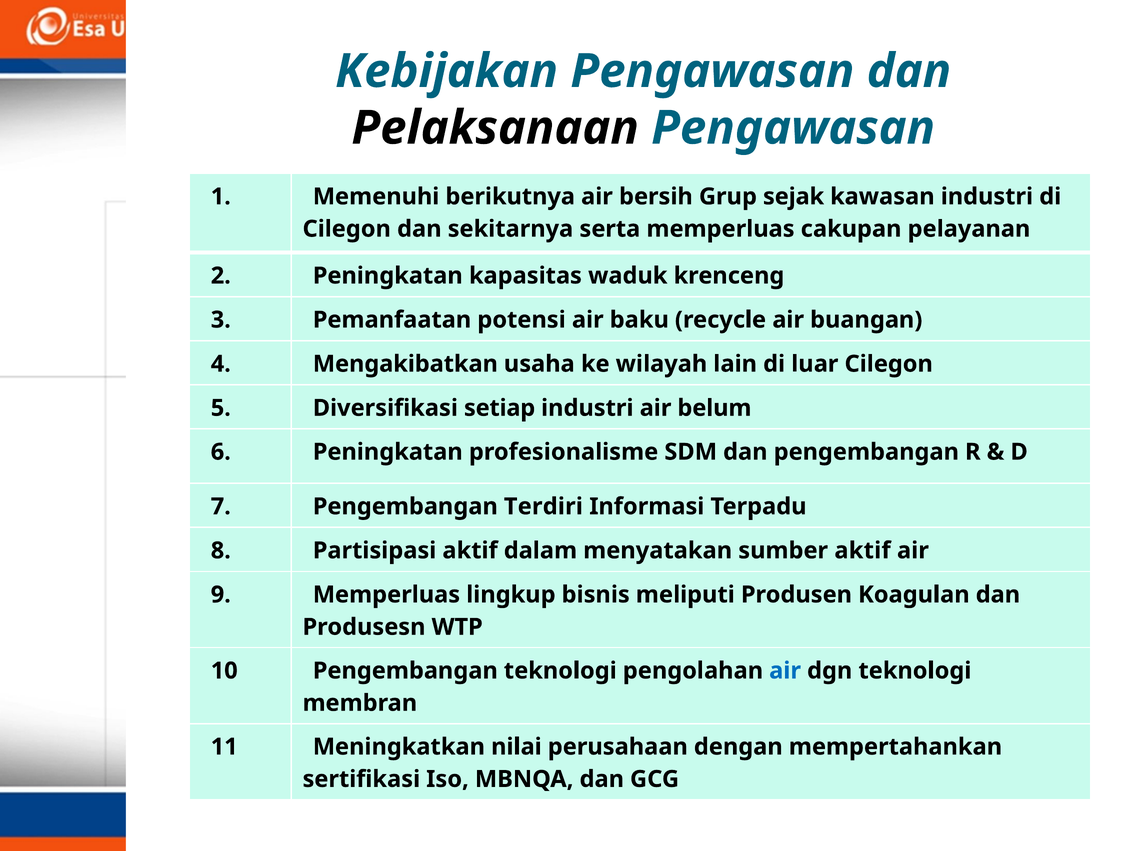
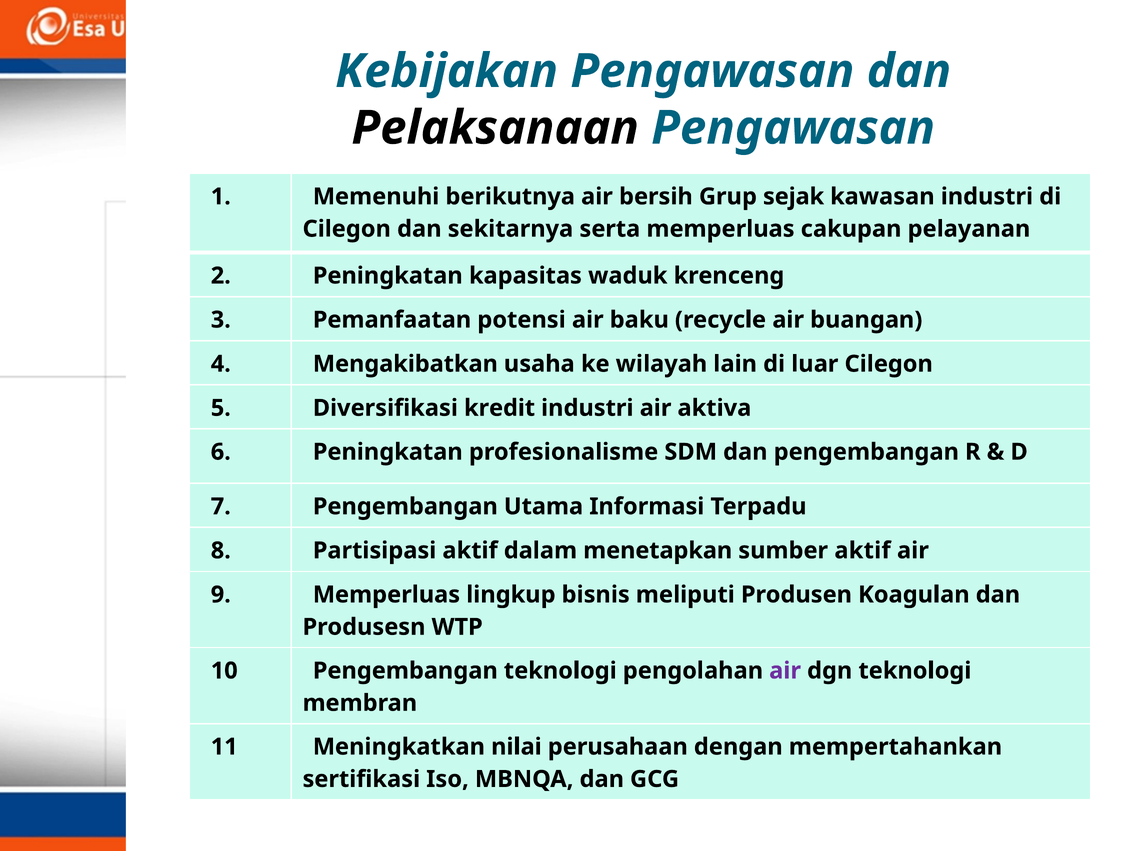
setiap: setiap -> kredit (500, 408)
belum: belum -> aktiva (714, 408)
Terdiri: Terdiri -> Utama (543, 507)
menyatakan: menyatakan -> menetapkan (658, 551)
air colour: blue -> purple (785, 671)
